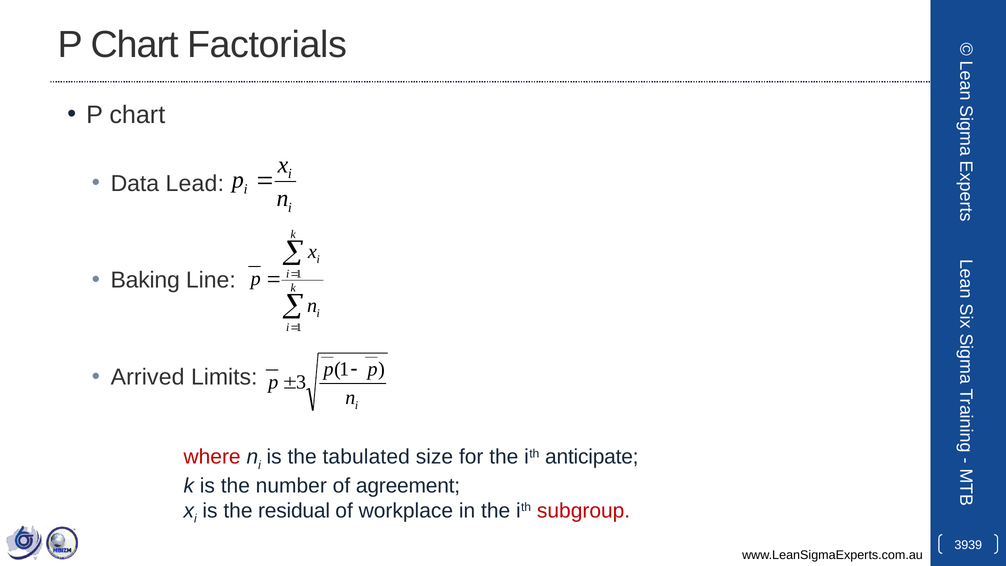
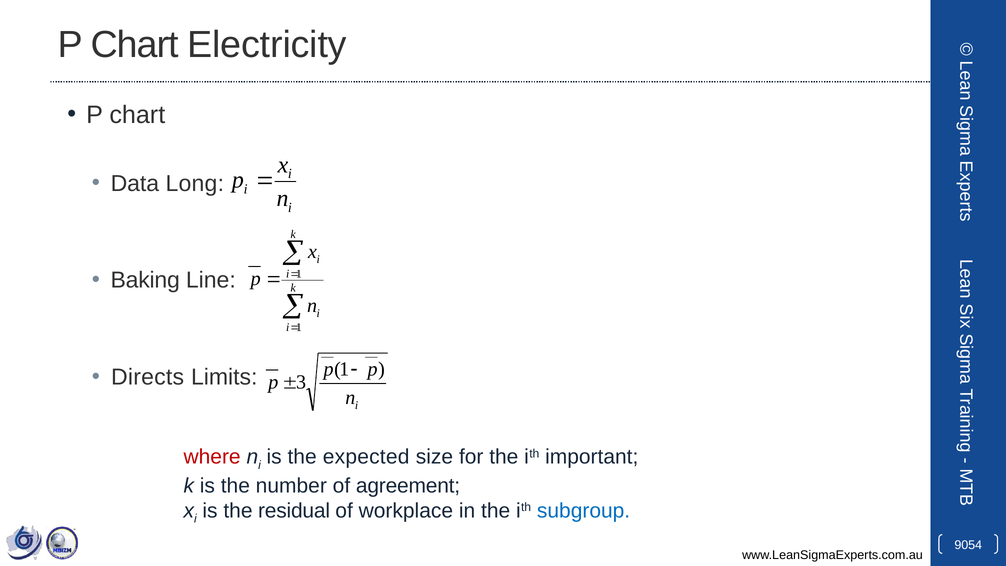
Factorials: Factorials -> Electricity (267, 45)
Lead: Lead -> Long (195, 184)
Arrived: Arrived -> Directs (148, 377)
tabulated: tabulated -> expected (366, 457)
anticipate: anticipate -> important (592, 457)
subgroup colour: red -> blue (584, 511)
3939: 3939 -> 9054 (968, 545)
